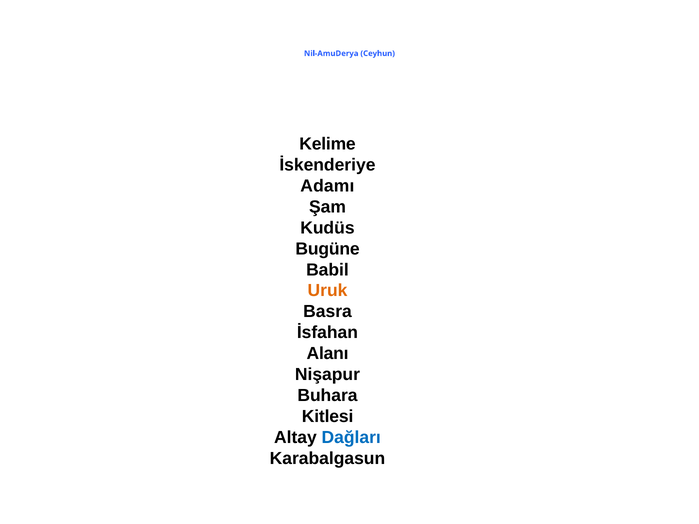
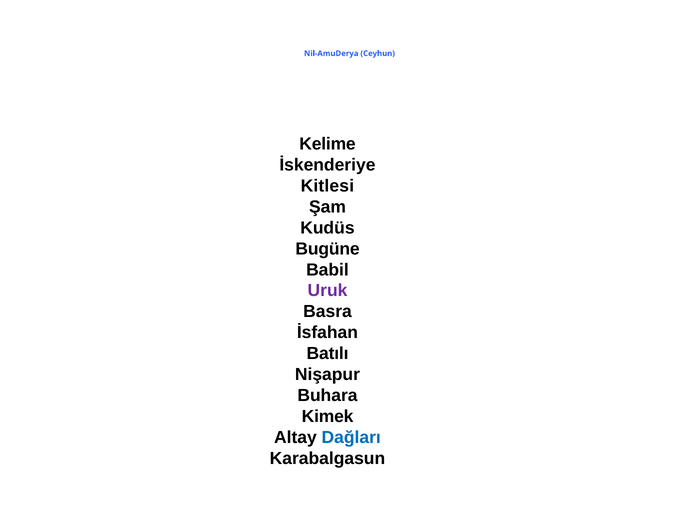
Adamı: Adamı -> Kitlesi (327, 186)
Uruk colour: orange -> purple (327, 291)
Alanı: Alanı -> Batılı (328, 354)
Kitlesi: Kitlesi -> Kimek (328, 417)
